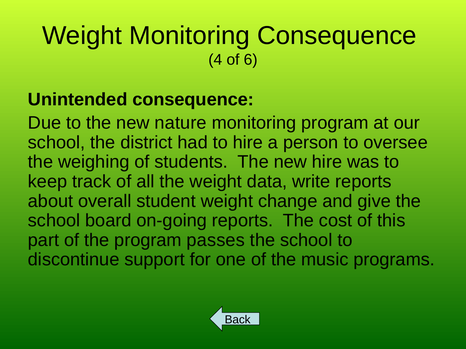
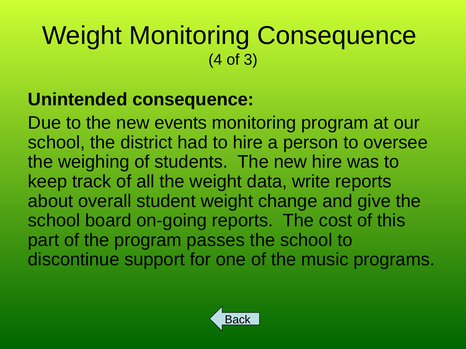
6: 6 -> 3 (251, 60)
nature: nature -> events (181, 123)
